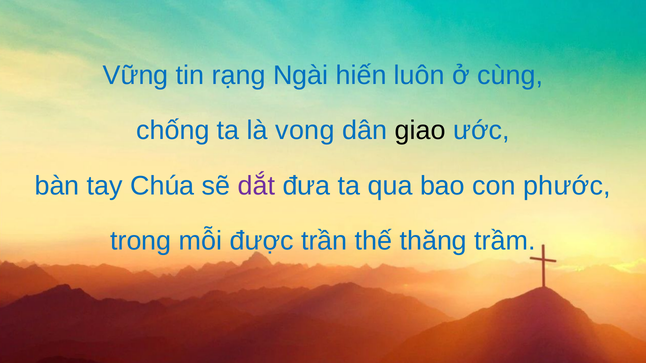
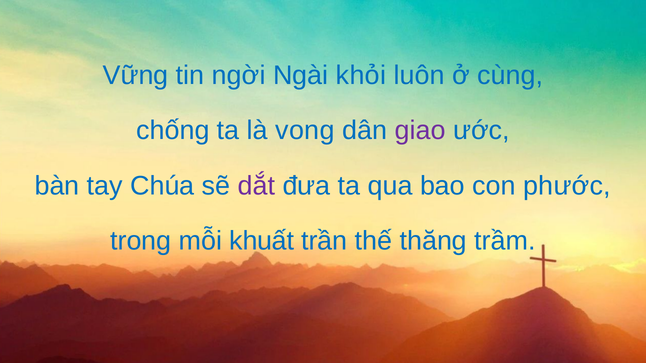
rạng: rạng -> ngời (239, 76)
hiến: hiến -> khỏi (361, 76)
giao colour: black -> purple (420, 131)
được: được -> khuất (262, 241)
